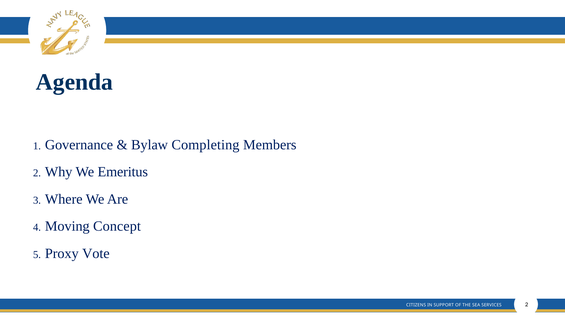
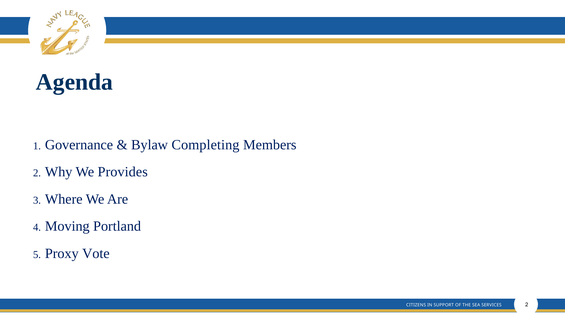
Emeritus: Emeritus -> Provides (123, 172)
Concept: Concept -> Portland (117, 226)
